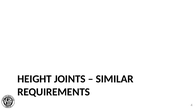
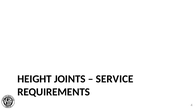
SIMILAR: SIMILAR -> SERVICE (115, 79)
